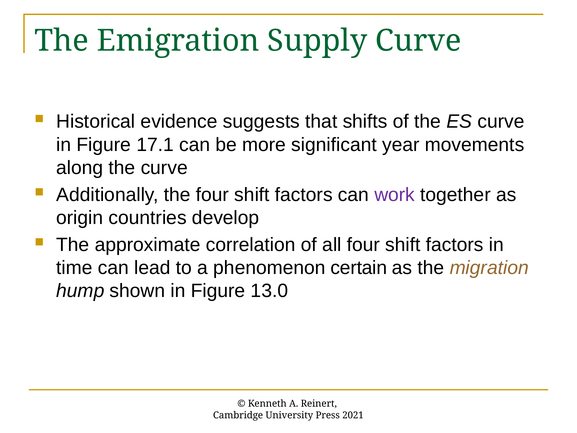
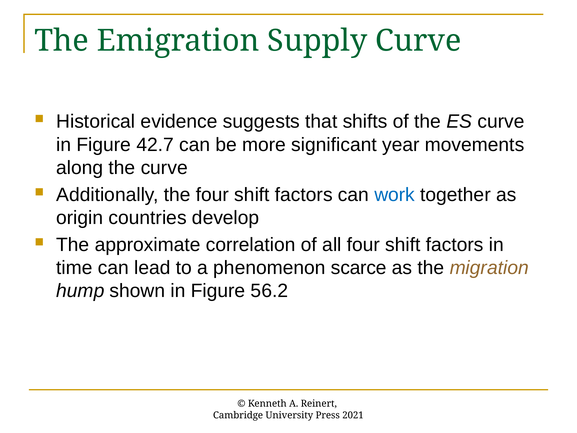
17.1: 17.1 -> 42.7 (155, 145)
work colour: purple -> blue (395, 195)
certain: certain -> scarce (359, 268)
13.0: 13.0 -> 56.2 (269, 291)
